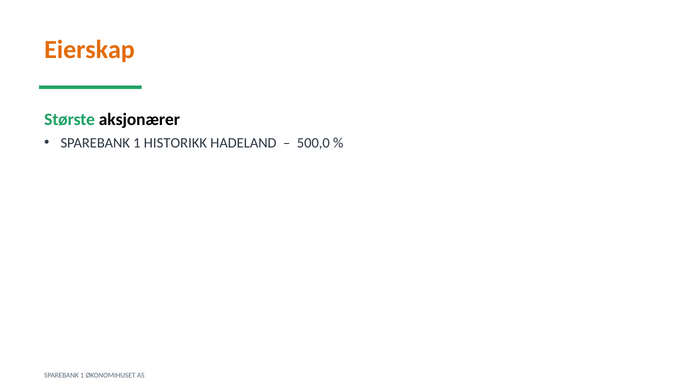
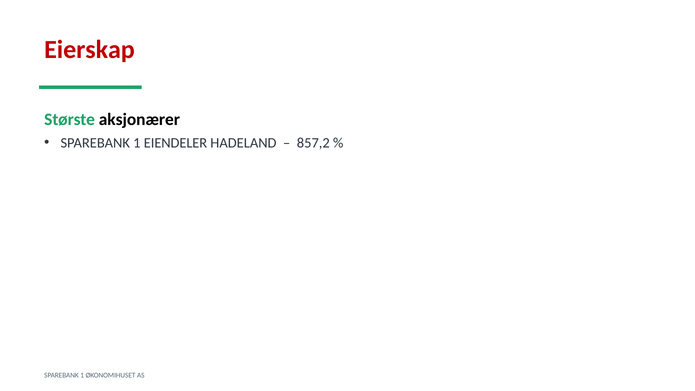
Eierskap colour: orange -> red (90, 50)
HISTORIKK: HISTORIKK -> EIENDELER (176, 143)
500,0: 500,0 -> 857,2 (313, 143)
